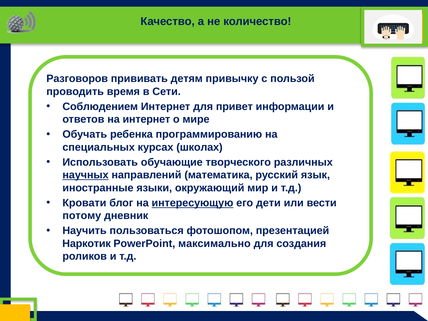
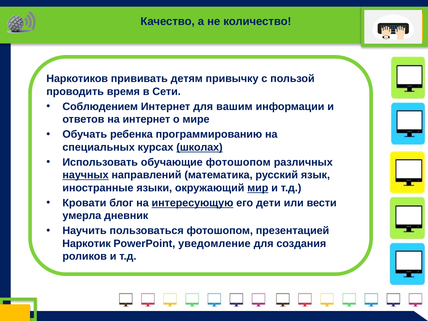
Разговоров: Разговоров -> Наркотиков (77, 79)
привет: привет -> вашим (234, 107)
школах underline: none -> present (199, 147)
обучающие творческого: творческого -> фотошопом (238, 162)
мир underline: none -> present (258, 188)
потому: потому -> умерла (82, 216)
максимально: максимально -> уведомление (214, 244)
